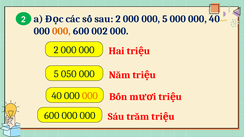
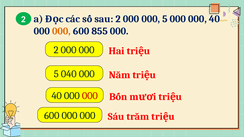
002: 002 -> 855 (100, 31)
050: 050 -> 040 (69, 74)
000 colour: orange -> red (90, 96)
